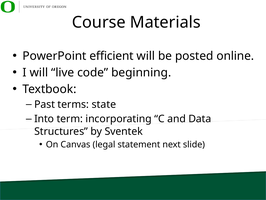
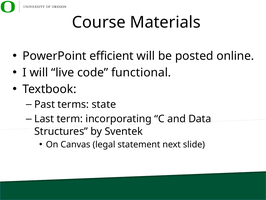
beginning: beginning -> functional (141, 72)
Into: Into -> Last (44, 119)
